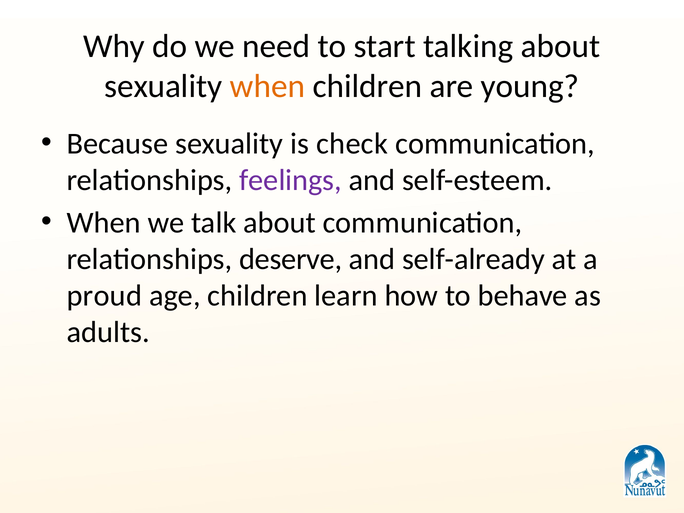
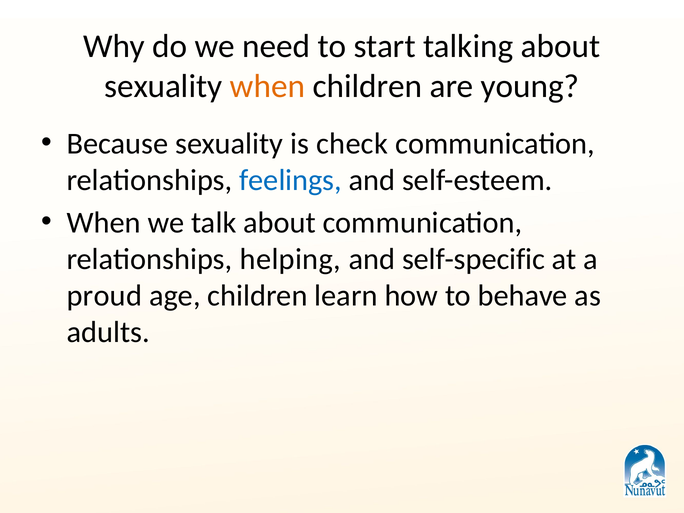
feelings colour: purple -> blue (291, 180)
deserve: deserve -> helping (290, 259)
self-already: self-already -> self-specific (473, 259)
